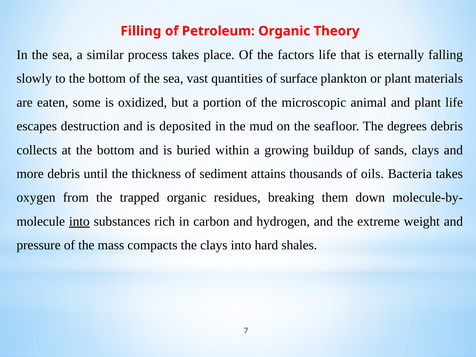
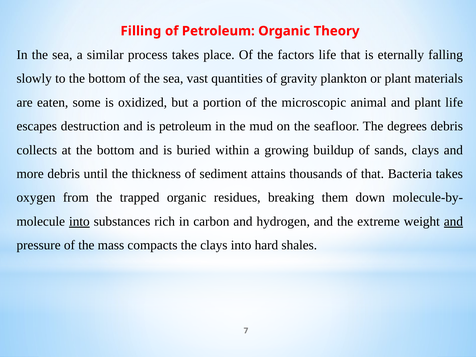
surface: surface -> gravity (299, 79)
is deposited: deposited -> petroleum (185, 126)
of oils: oils -> that (372, 174)
and underline: none -> present (453, 221)
